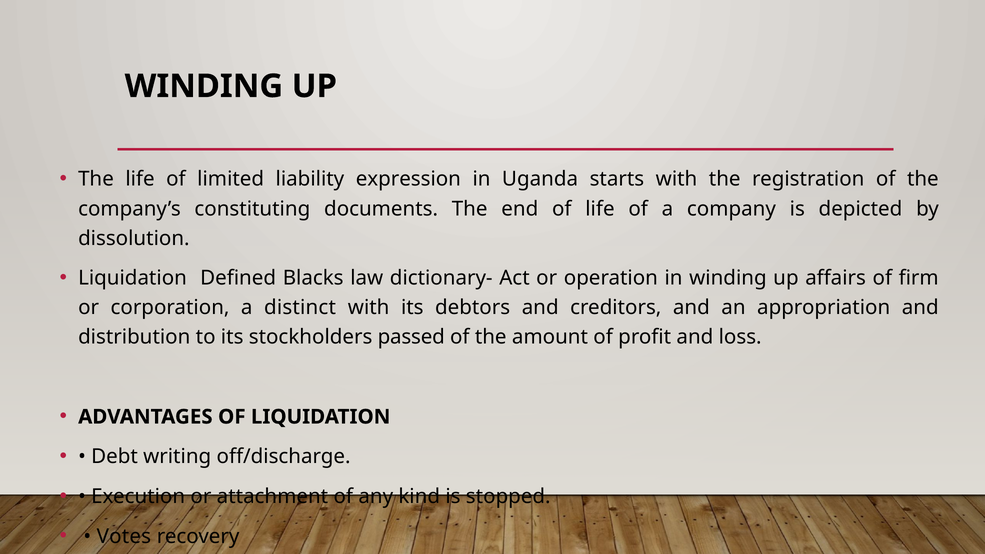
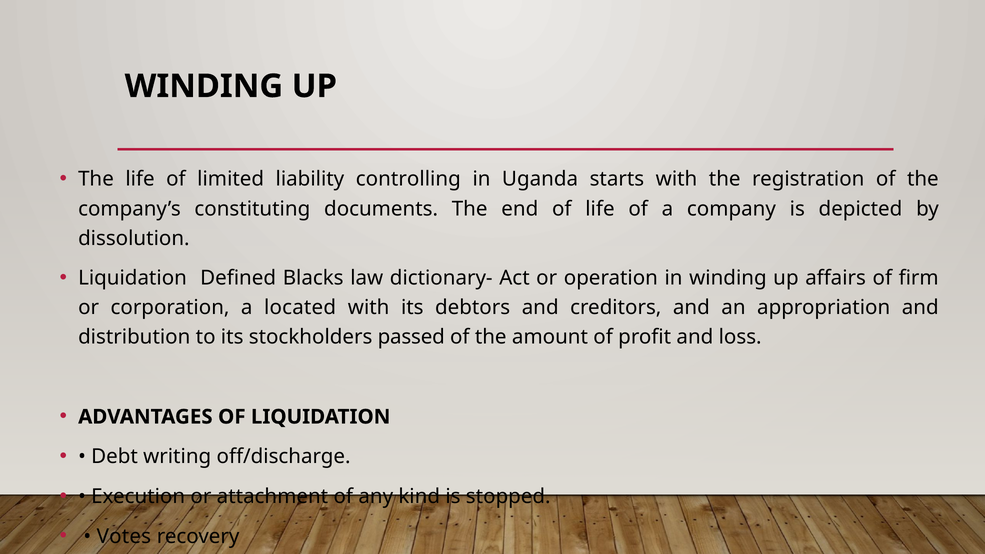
expression: expression -> controlling (408, 179)
distinct: distinct -> located (300, 308)
